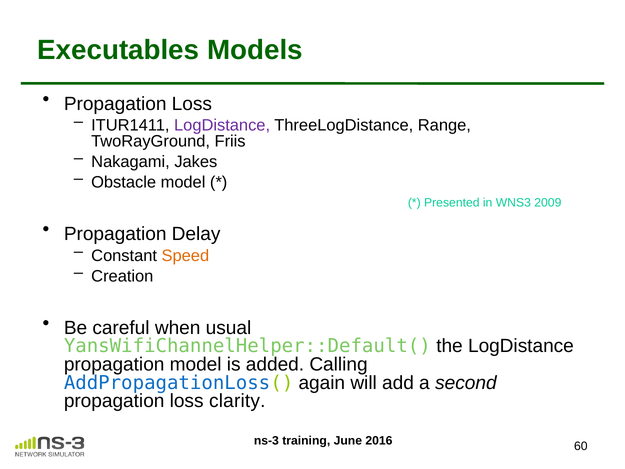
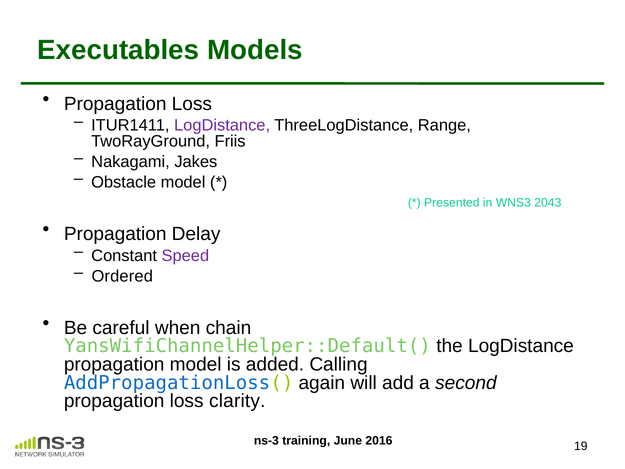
2009: 2009 -> 2043 (548, 202)
Speed colour: orange -> purple (185, 255)
Creation: Creation -> Ordered (122, 276)
usual: usual -> chain (228, 328)
60: 60 -> 19 (581, 446)
